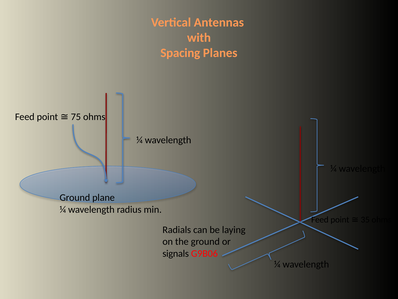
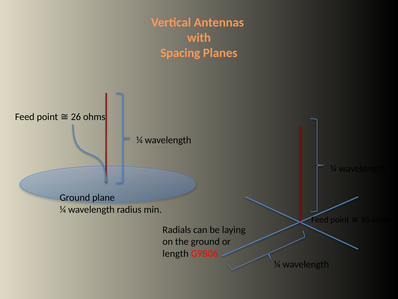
75: 75 -> 26 (76, 117)
signals: signals -> length (176, 253)
